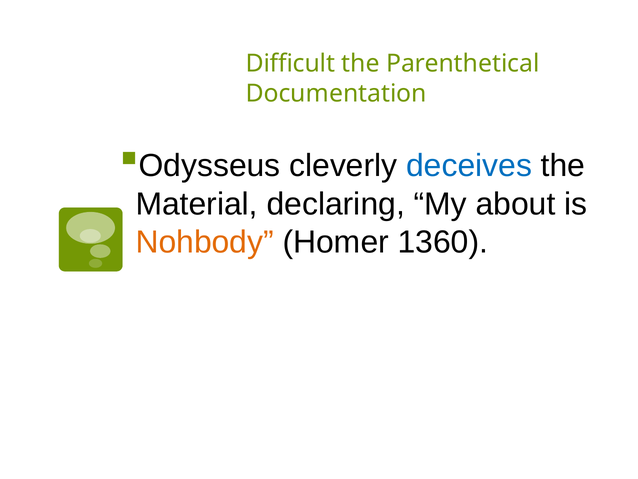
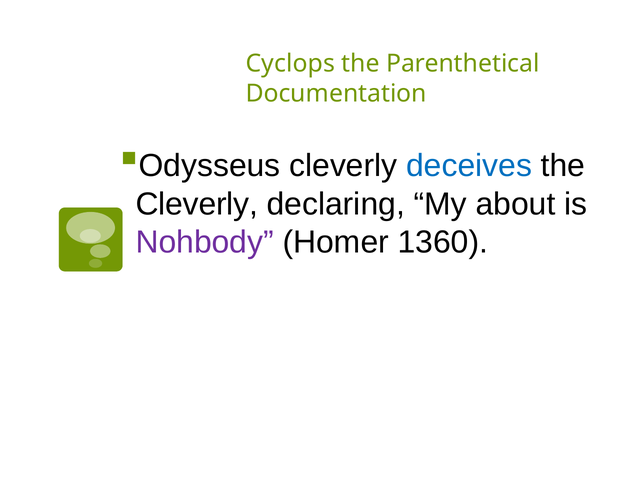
Difficult: Difficult -> Cyclops (290, 64)
Material: Material -> Cleverly (197, 204)
Nohbody colour: orange -> purple (205, 242)
